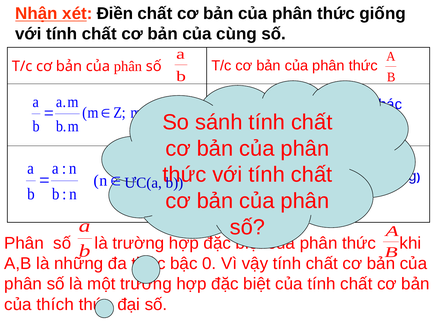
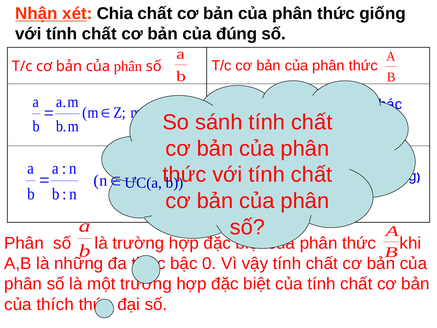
Điền: Điền -> Chia (115, 14)
cùng: cùng -> đúng (237, 34)
